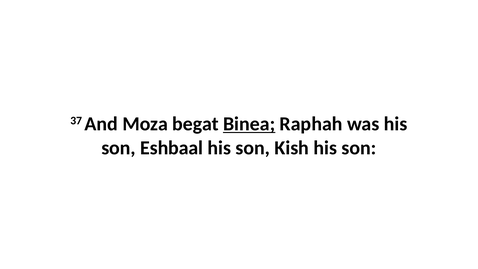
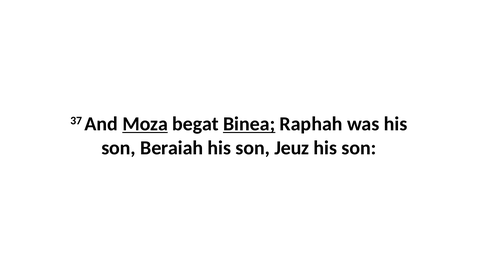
Moza underline: none -> present (145, 124)
Eshbaal: Eshbaal -> Beraiah (172, 148)
Kish: Kish -> Jeuz (292, 148)
